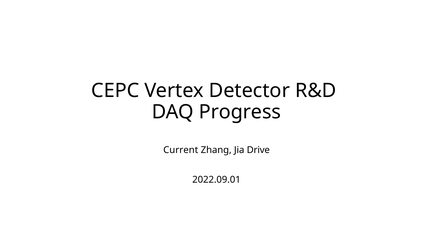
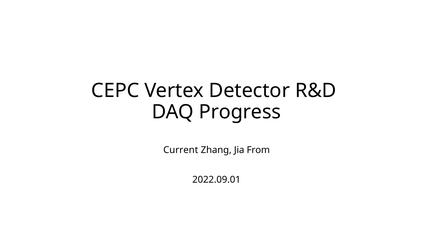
Drive: Drive -> From (258, 150)
